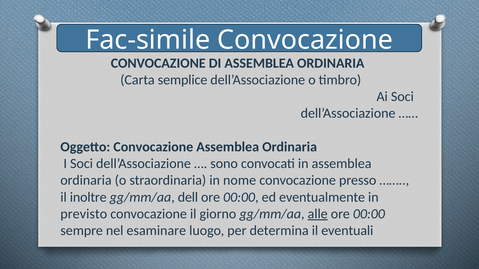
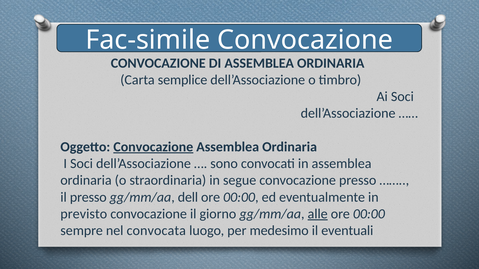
Convocazione underline: none -> present (153, 147)
nome: nome -> segue (240, 181)
il inoltre: inoltre -> presso (88, 197)
esaminare: esaminare -> convocata (156, 231)
determina: determina -> medesimo (279, 231)
